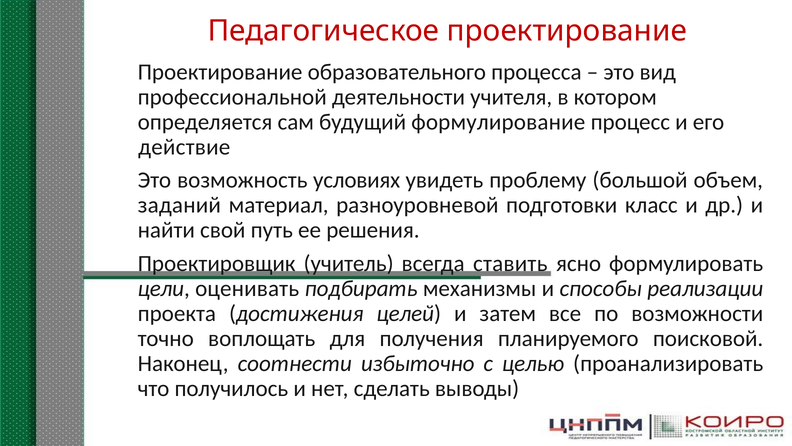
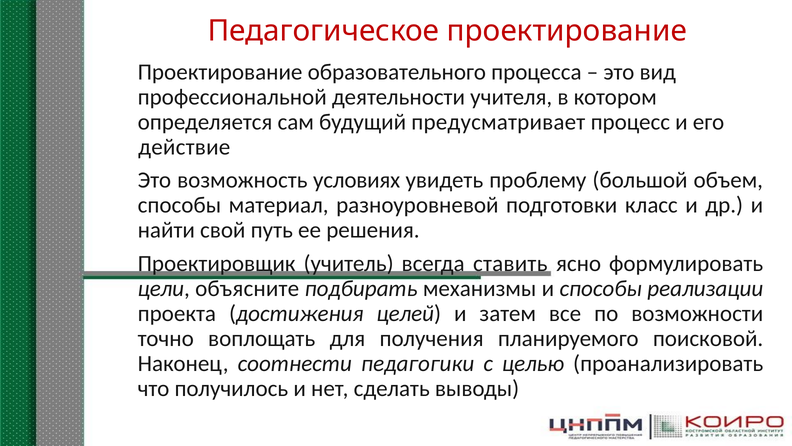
формулирование: формулирование -> предусматривает (498, 122)
заданий: заданий -> способы (179, 205)
оценивать: оценивать -> объясните (247, 288)
избыточно: избыточно -> педагогики (418, 363)
